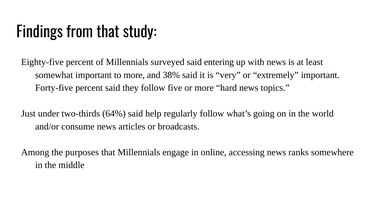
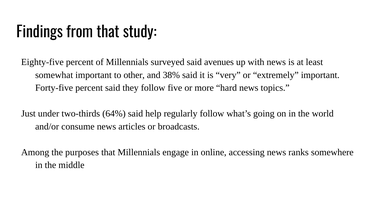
entering: entering -> avenues (219, 62)
to more: more -> other (134, 75)
